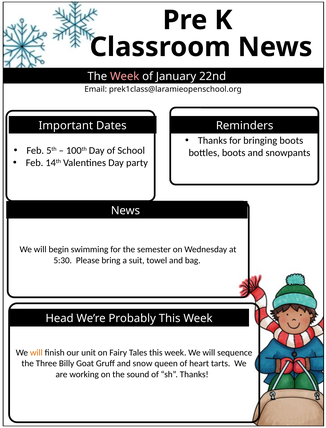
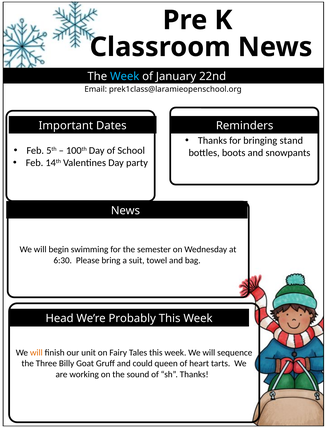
Week colour: pink -> light blue (125, 76)
bringing boots: boots -> stand (291, 141)
5:30: 5:30 -> 6:30 (63, 260)
snow: snow -> could (143, 363)
